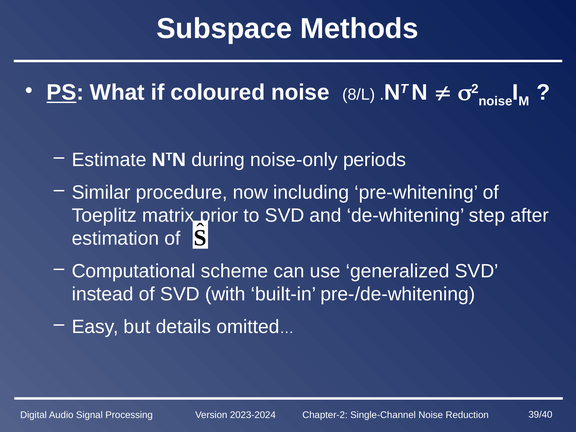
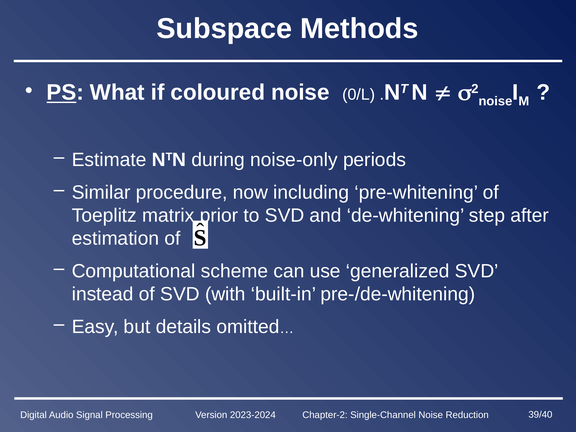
8/L: 8/L -> 0/L (359, 95)
